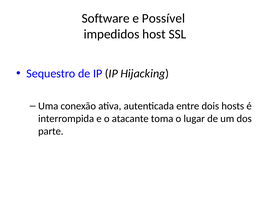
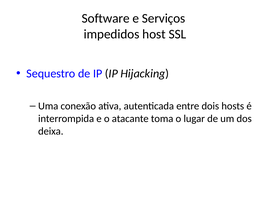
Possível: Possível -> Serviços (164, 18)
parte: parte -> deixa (51, 131)
